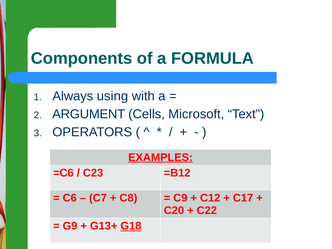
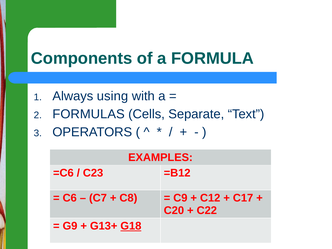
ARGUMENT: ARGUMENT -> FORMULAS (89, 114)
Microsoft: Microsoft -> Separate (196, 114)
EXAMPLES underline: present -> none (160, 157)
